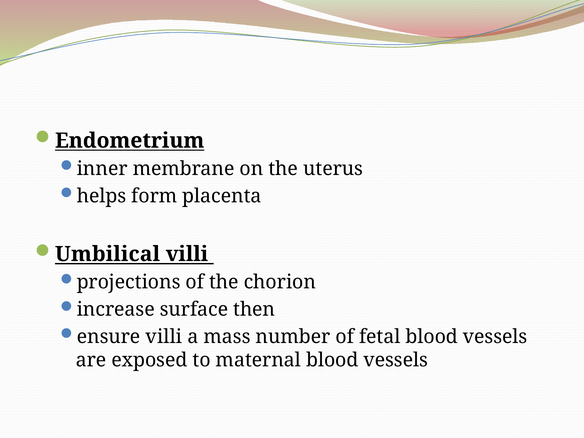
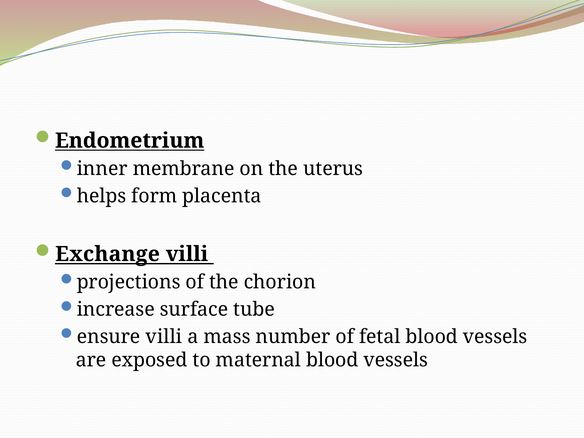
Umbilical: Umbilical -> Exchange (108, 254)
then: then -> tube (254, 309)
